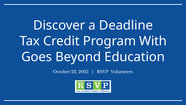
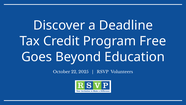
With: With -> Free (153, 41)
